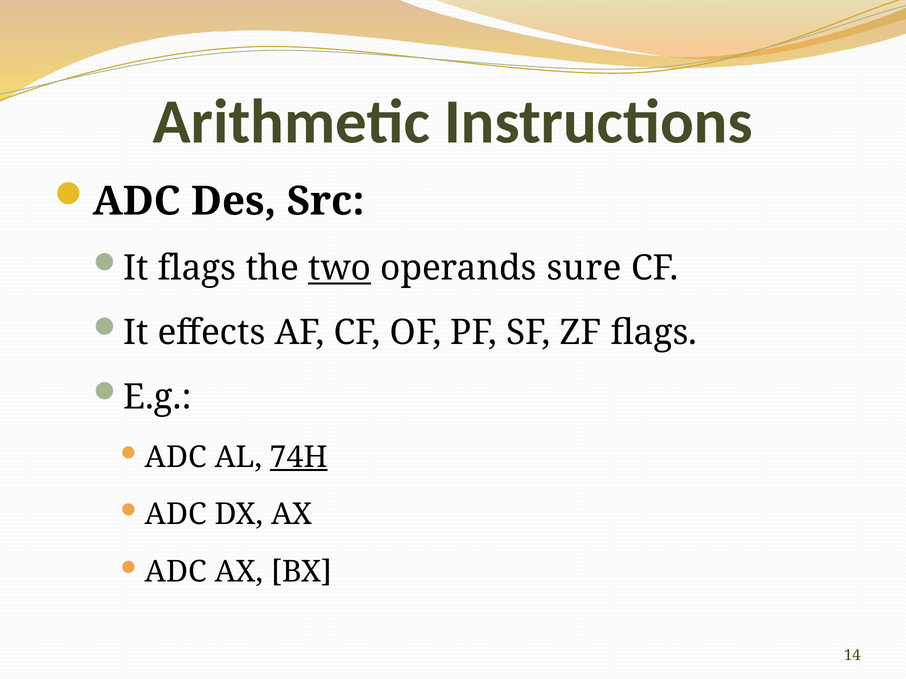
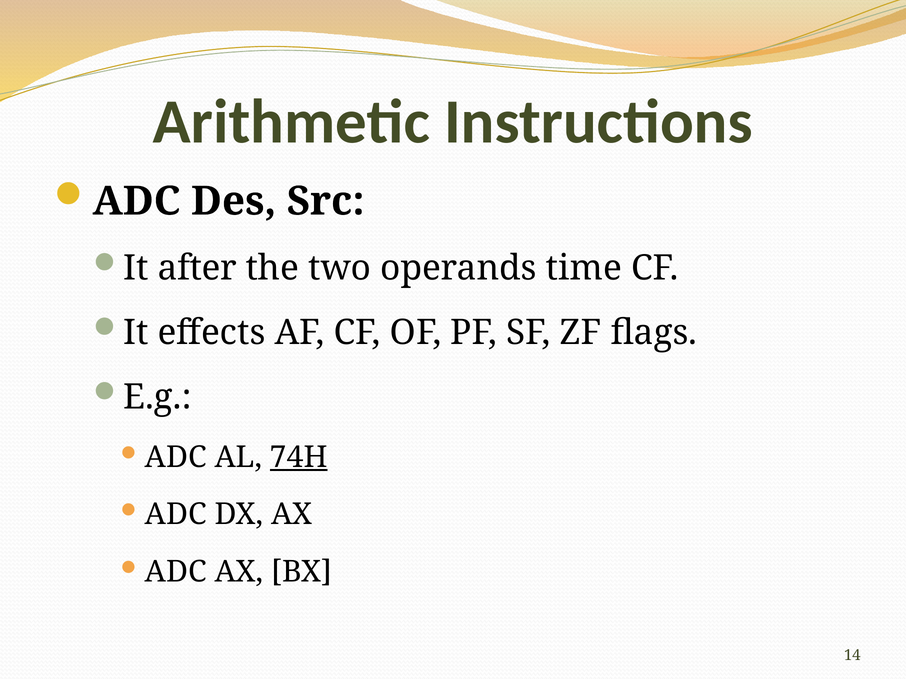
It flags: flags -> after (197, 269)
two underline: present -> none (340, 269)
sure: sure -> time (584, 269)
